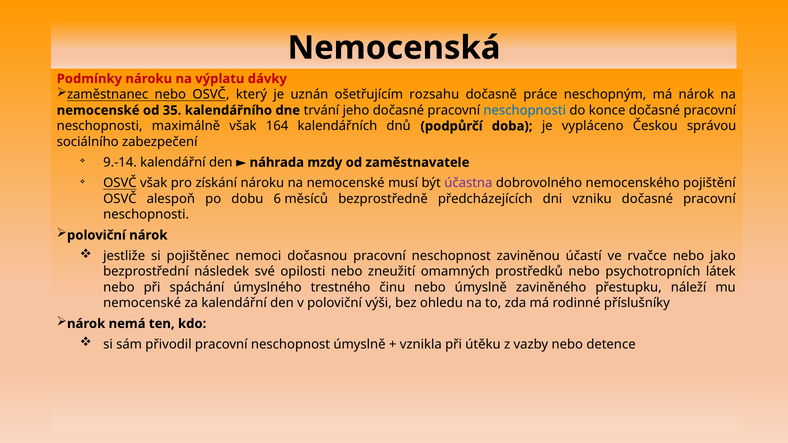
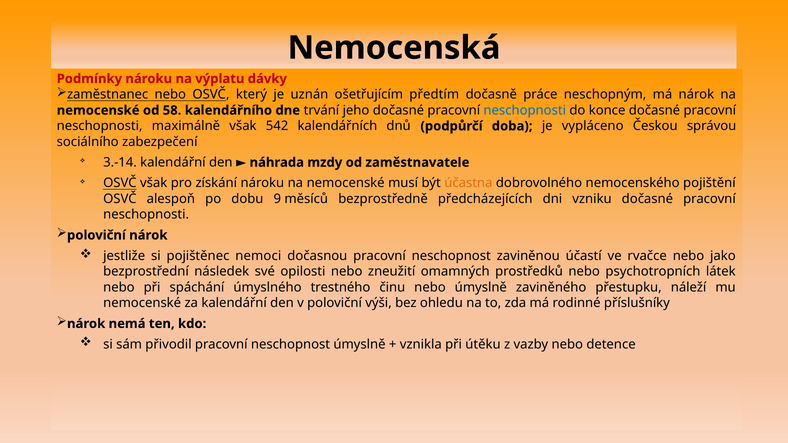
rozsahu: rozsahu -> předtím (434, 95)
35: 35 -> 58 (172, 110)
164: 164 -> 542 (277, 126)
9.-14: 9.-14 -> 3.-14 (120, 163)
účastna colour: purple -> orange (468, 183)
6: 6 -> 9 (277, 199)
